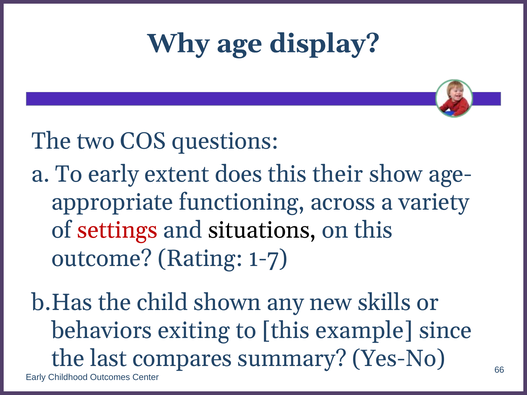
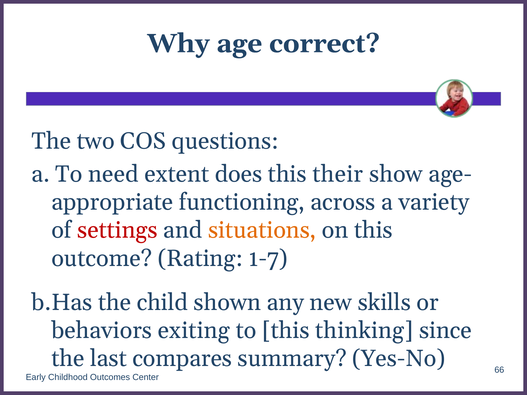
display: display -> correct (325, 44)
To early: early -> need (113, 174)
situations colour: black -> orange (262, 230)
example: example -> thinking (364, 331)
